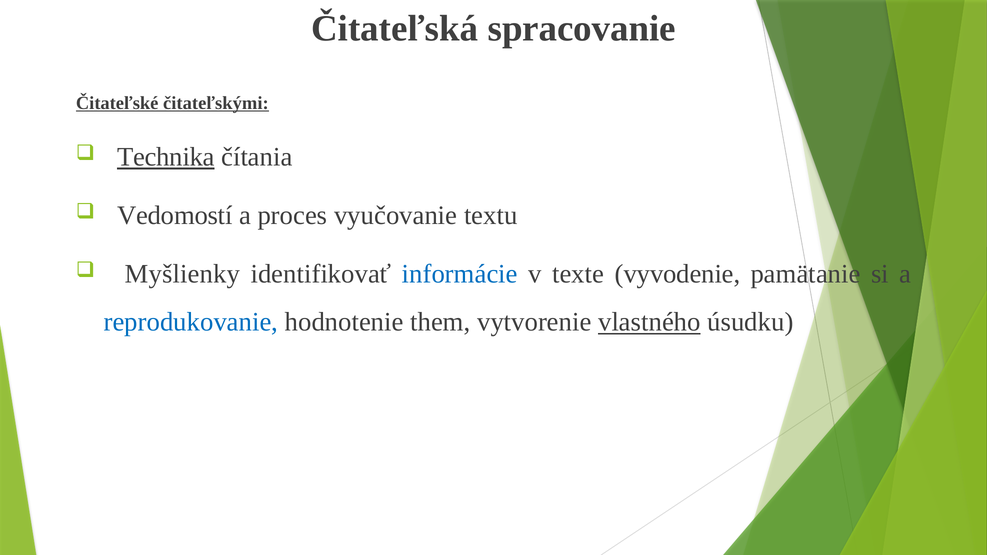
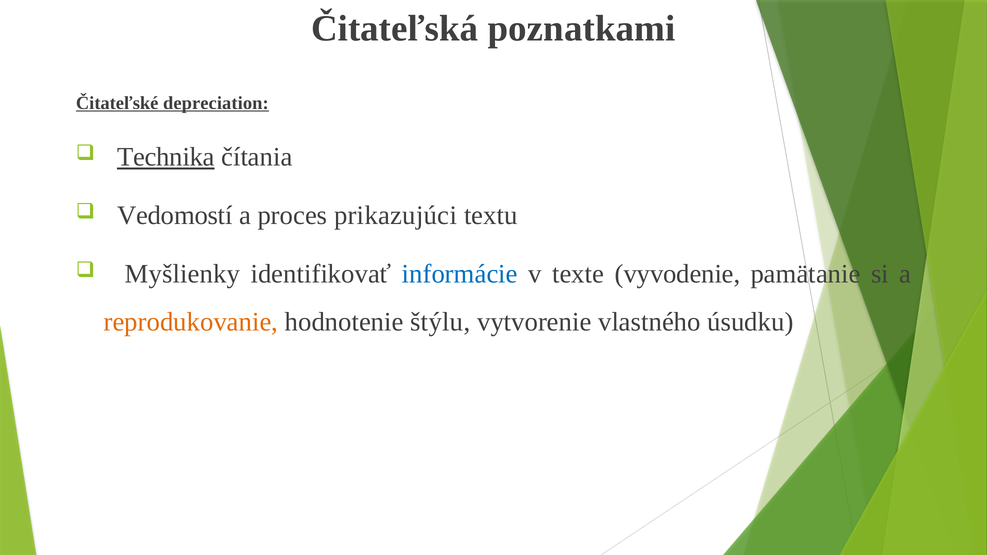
spracovanie: spracovanie -> poznatkami (582, 28)
čitateľskými: čitateľskými -> depreciation (216, 103)
vyučovanie: vyučovanie -> prikazujúci (396, 216)
reprodukovanie colour: blue -> orange (191, 322)
them: them -> štýlu (440, 322)
vlastného underline: present -> none (649, 322)
